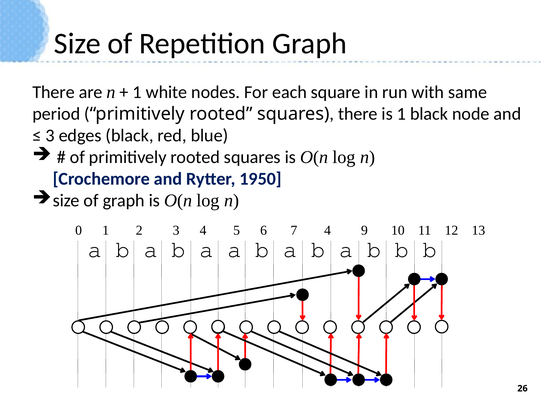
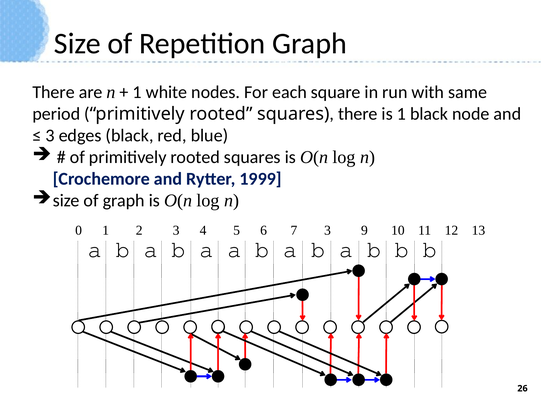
1950: 1950 -> 1999 (261, 179)
7 4: 4 -> 3 (328, 230)
